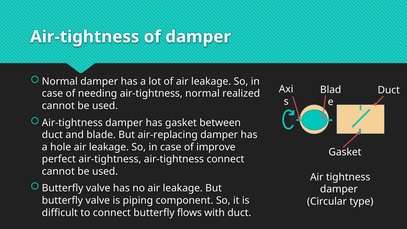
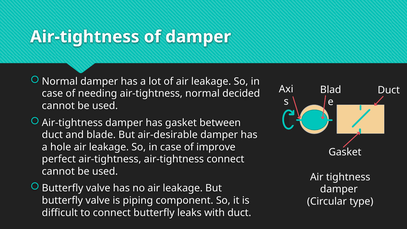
realized: realized -> decided (241, 94)
air-replacing: air-replacing -> air-desirable (168, 135)
flows: flows -> leaks (189, 213)
